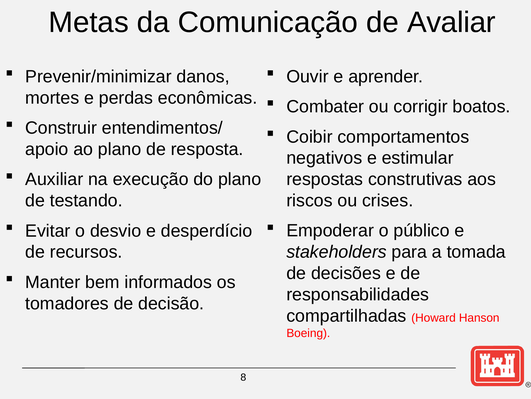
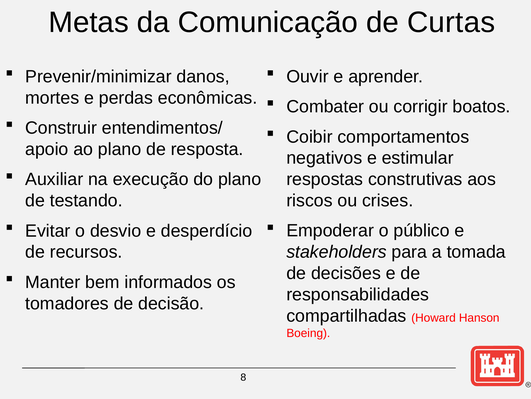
Avaliar: Avaliar -> Curtas (451, 22)
